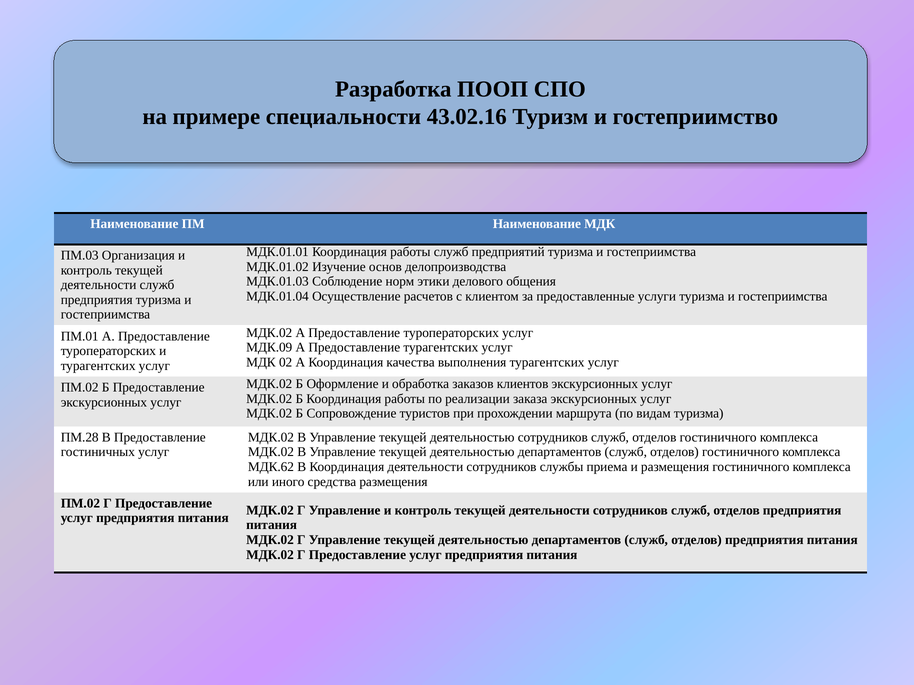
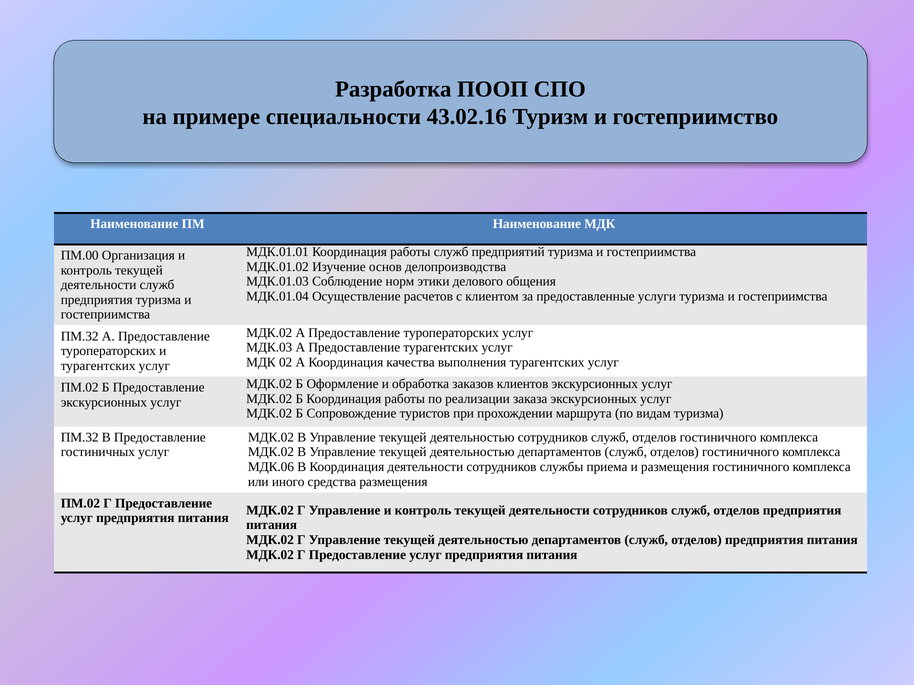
ПМ.03: ПМ.03 -> ПМ.00 (80, 256)
ПМ.01: ПМ.01 -> ПМ.32 (80, 336)
МДК.09: МДК.09 -> МДК.03 (269, 348)
ПМ.28: ПМ.28 -> ПМ.32 (80, 438)
МДК.62: МДК.62 -> МДК.06 (271, 467)
